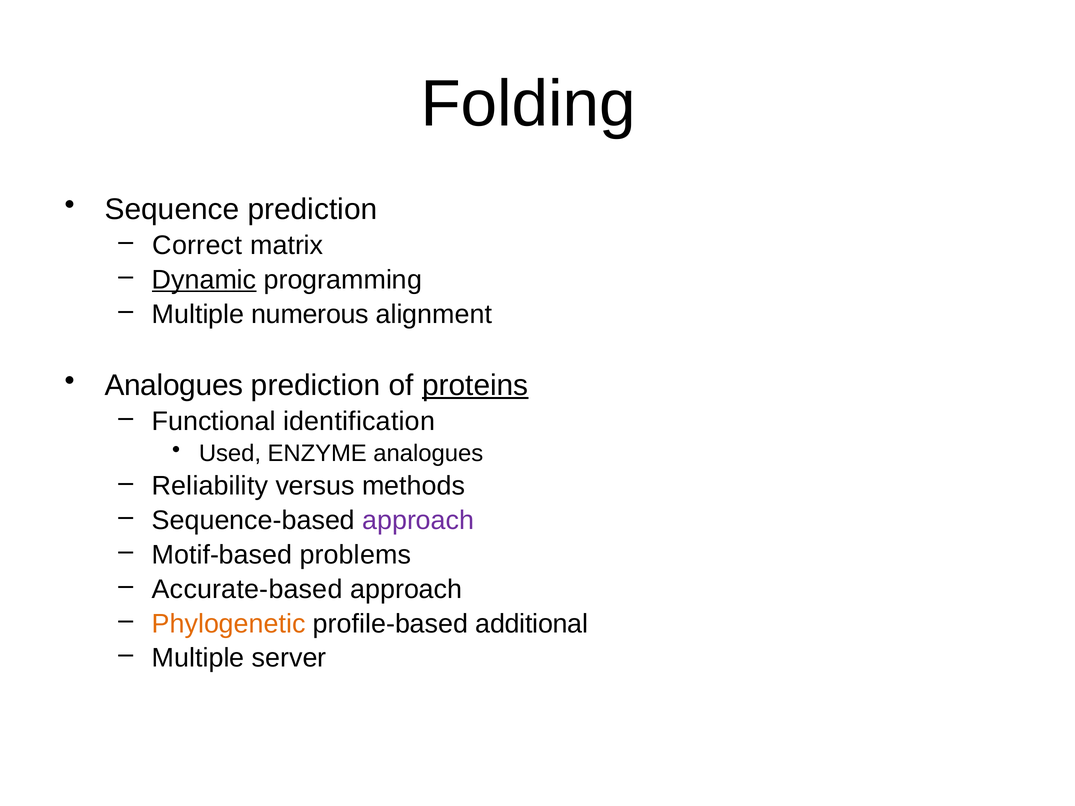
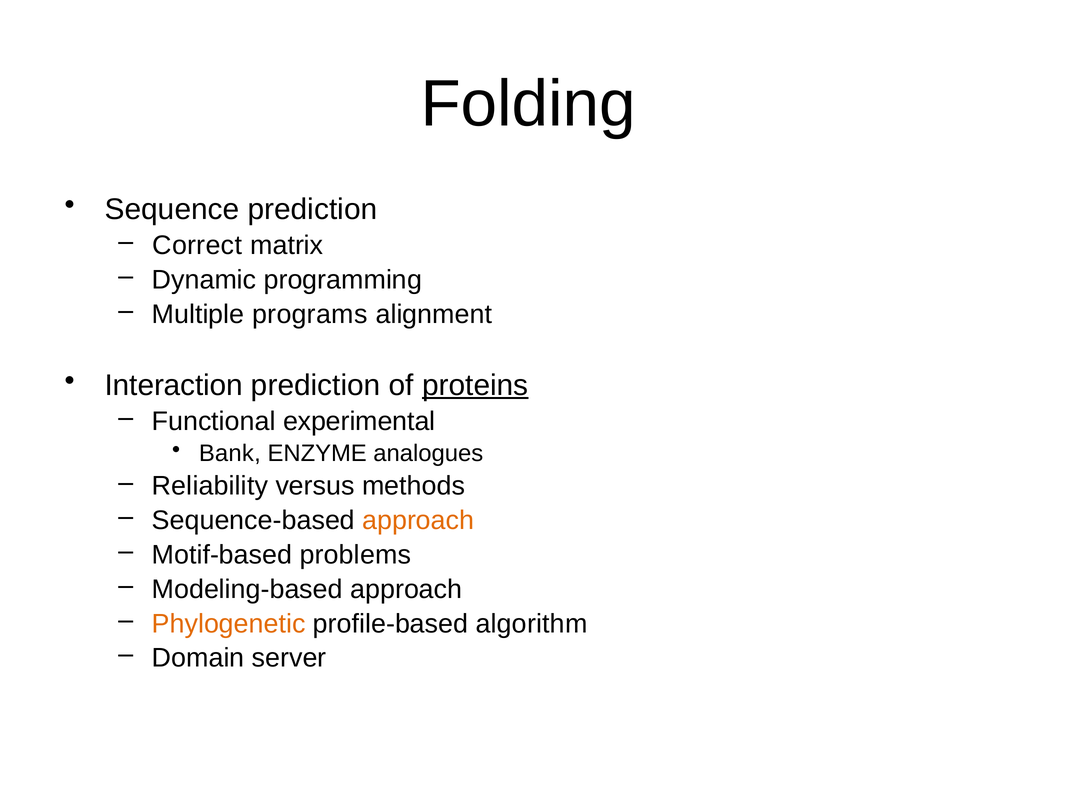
Dynamic underline: present -> none (204, 280)
numerous: numerous -> programs (310, 314)
Analogues: Analogues -> Interaction (174, 385)
identification: identification -> experimental (359, 421)
Used: Used -> Bank (230, 453)
approach colour: purple -> orange (418, 521)
Accurate-based: Accurate-based -> Modeling-based (247, 589)
additional: additional -> algorithm (532, 624)
Multiple: Multiple -> Domain (198, 658)
